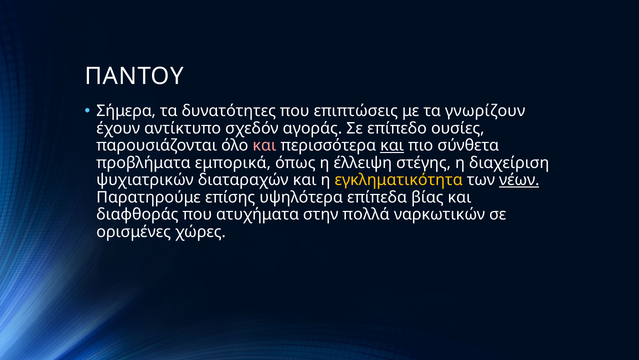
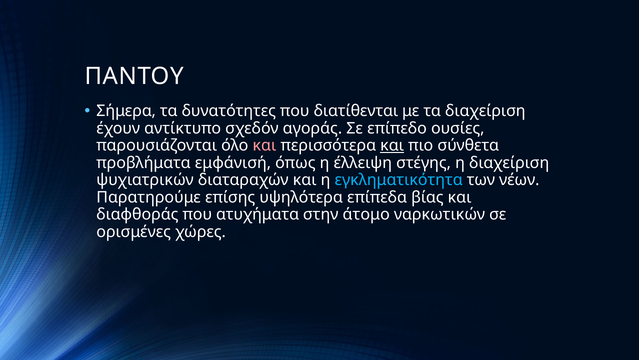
επιπτώσεις: επιπτώσεις -> διατίθενται (356, 111)
τα γνωρίζουν: γνωρίζουν -> διαχείριση (485, 111)
εμπορικά: εμπορικά -> εμφάνισή (233, 163)
εγκληματικότητα colour: yellow -> light blue (399, 180)
νέων underline: present -> none (519, 180)
πολλά: πολλά -> άτομο (366, 214)
